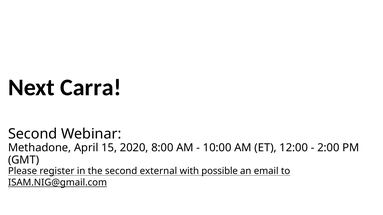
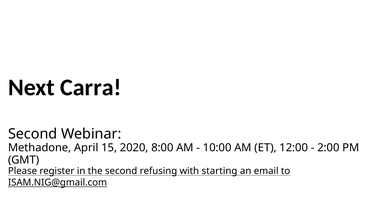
external: external -> refusing (158, 171)
possible: possible -> starting (219, 171)
